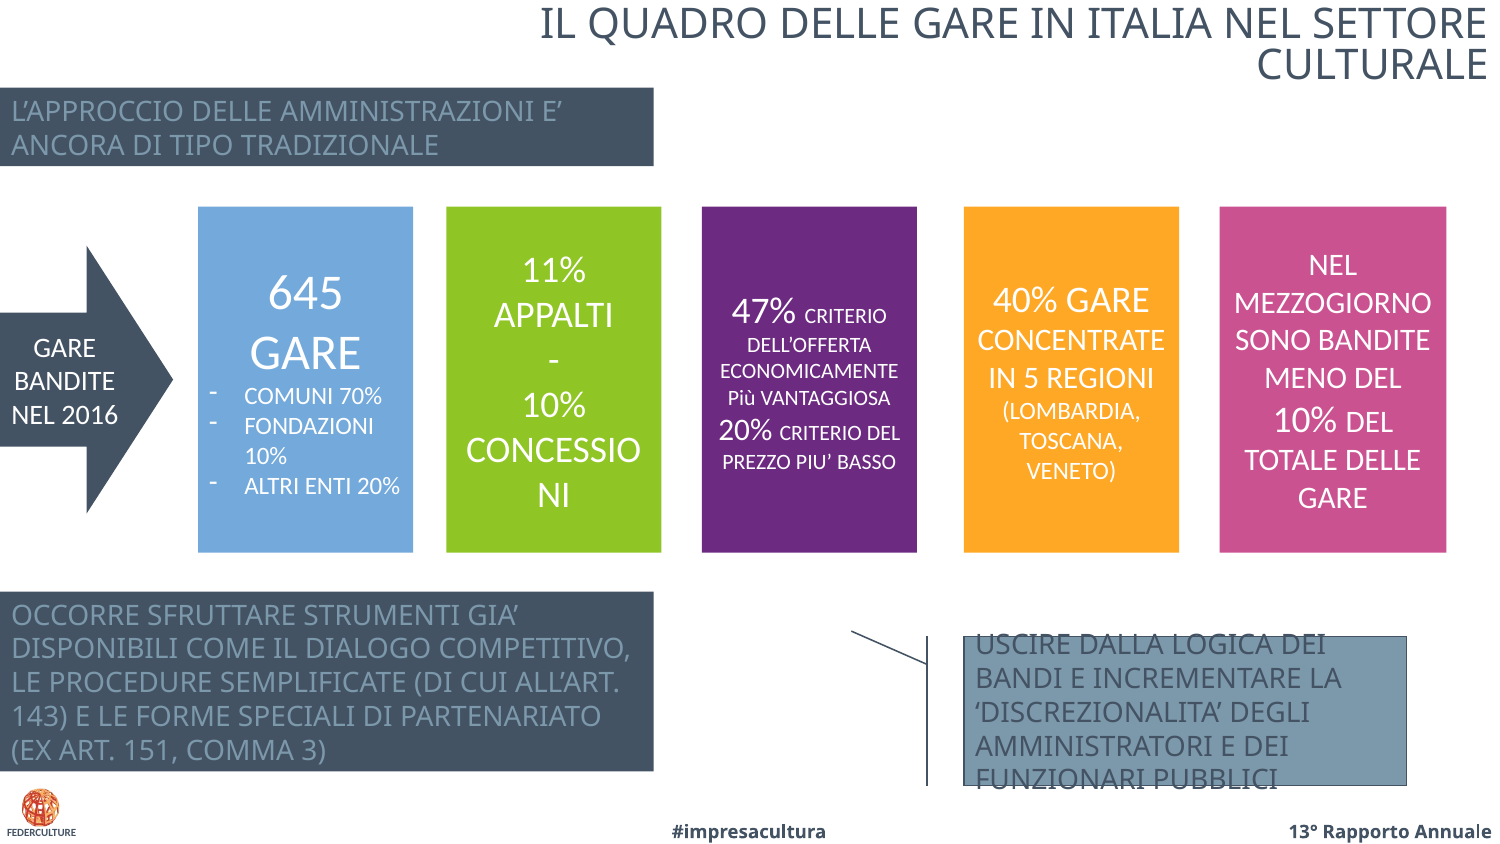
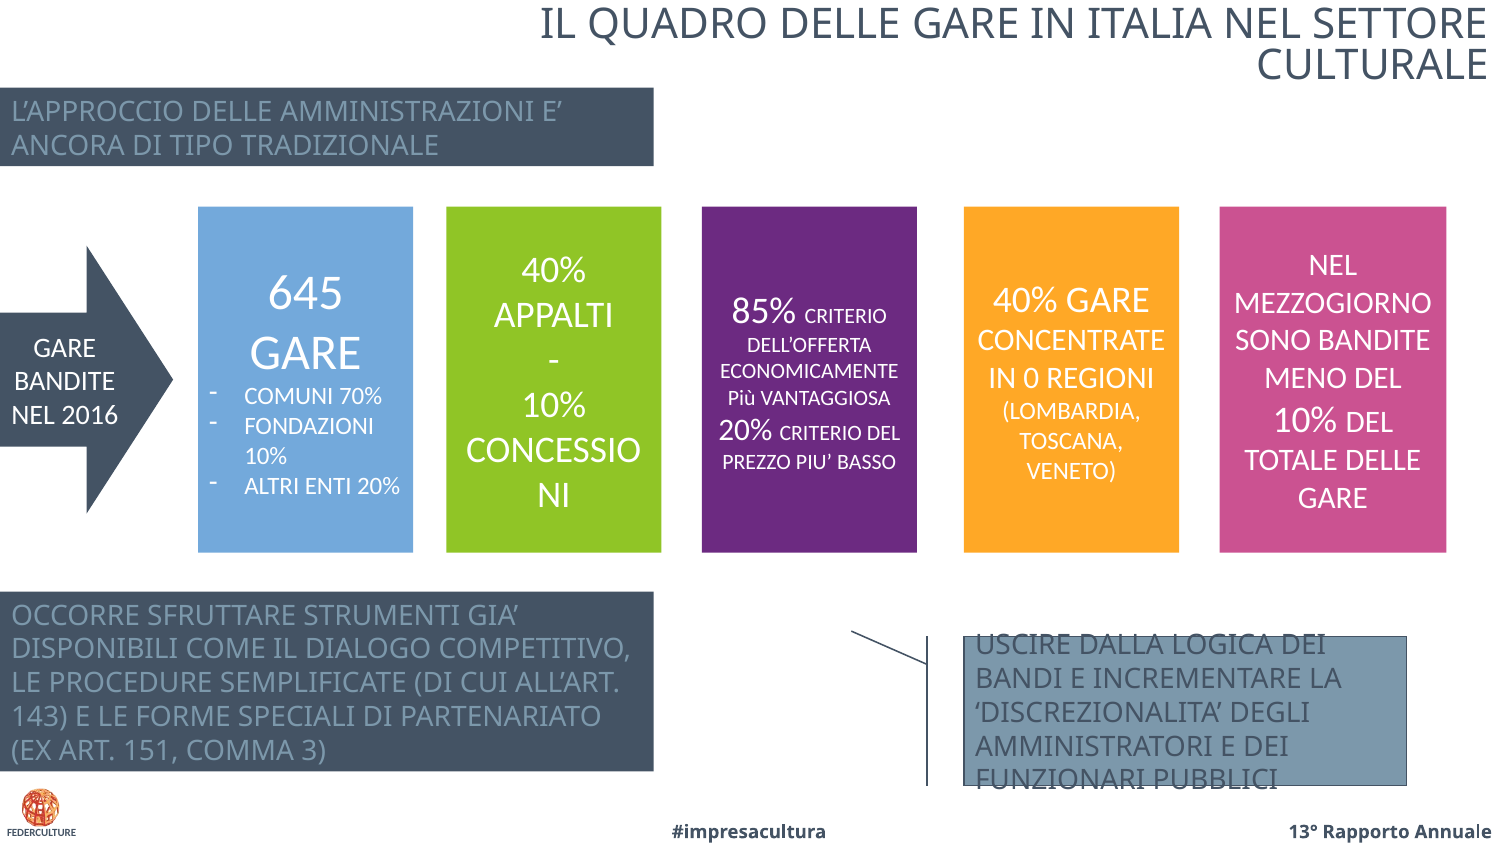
11%: 11% -> 40% (554, 270)
47%: 47% -> 85% (764, 311)
5: 5 -> 0 (1031, 378)
